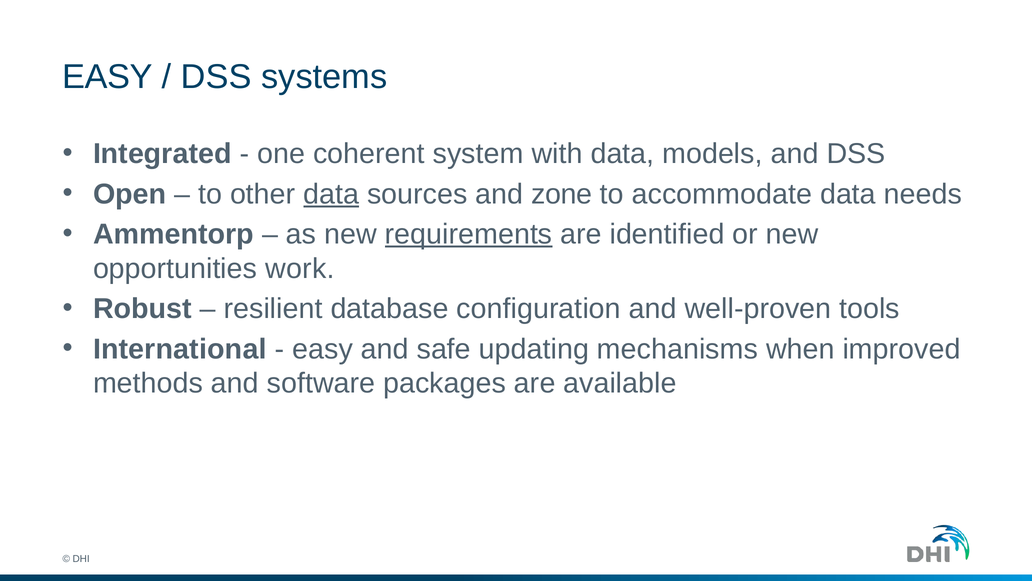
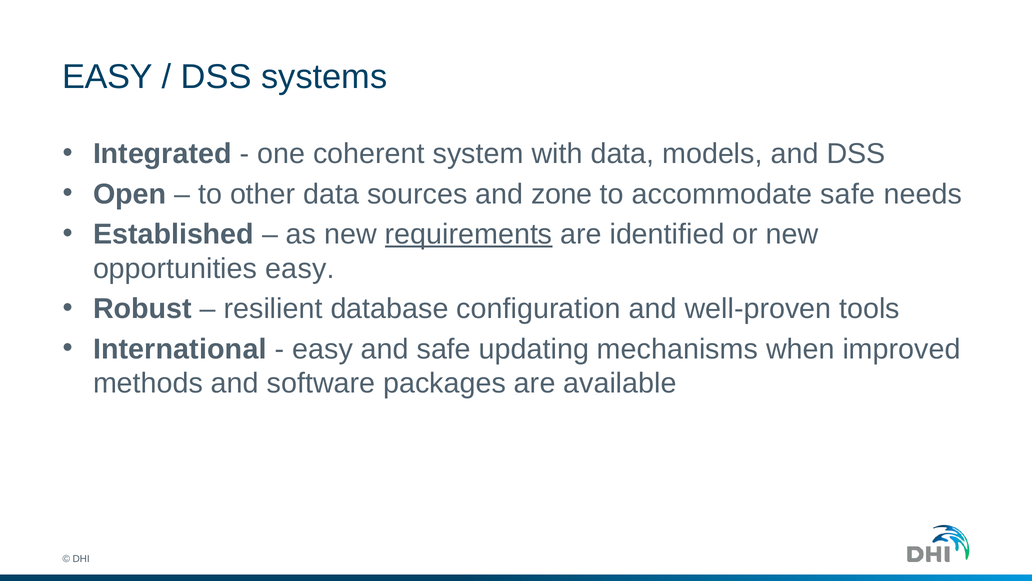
data underline: present -> none (331, 194)
accommodate data: data -> safe (848, 194)
Ammentorp: Ammentorp -> Established (173, 234)
opportunities work: work -> easy (300, 268)
